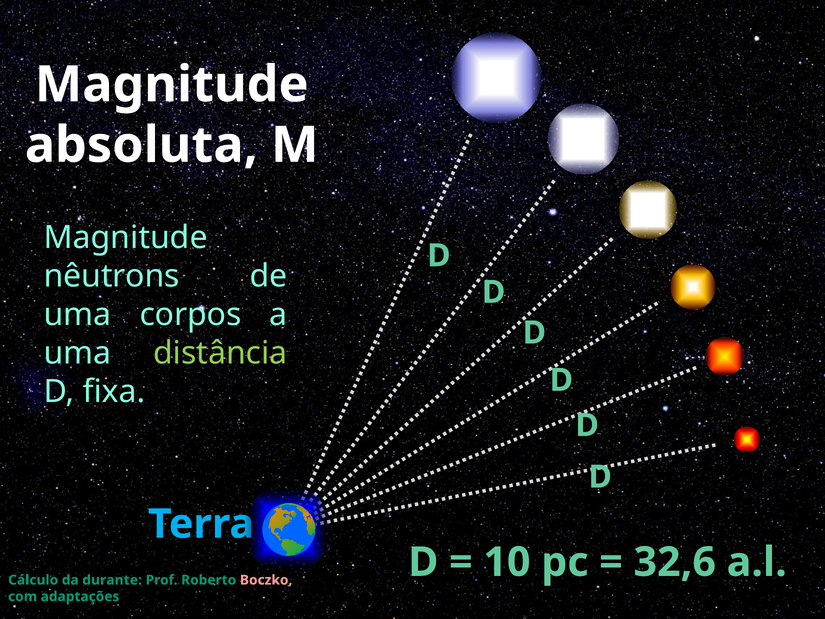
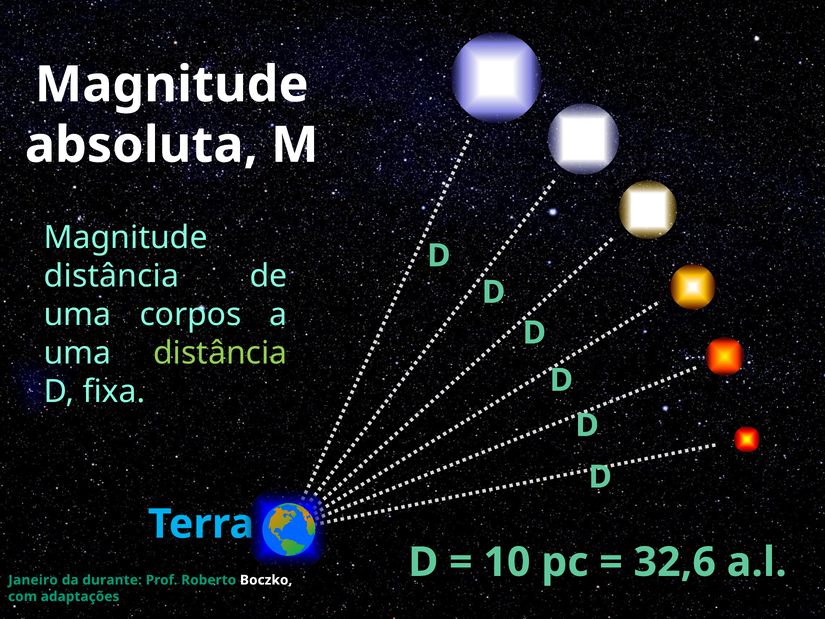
nêutrons: nêutrons -> distância (112, 276)
Cálculo: Cálculo -> Janeiro (33, 580)
Boczko colour: pink -> white (266, 580)
